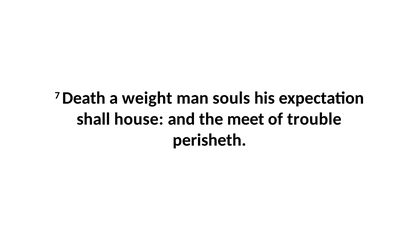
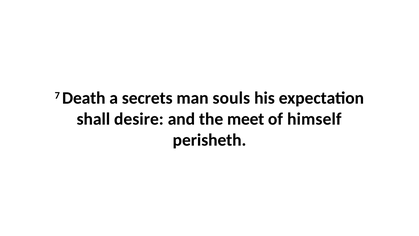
weight: weight -> secrets (147, 98)
house: house -> desire (139, 119)
trouble: trouble -> himself (314, 119)
